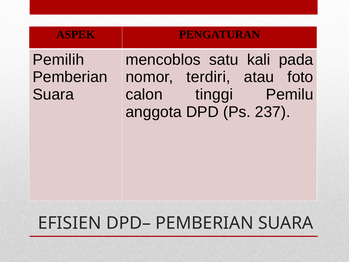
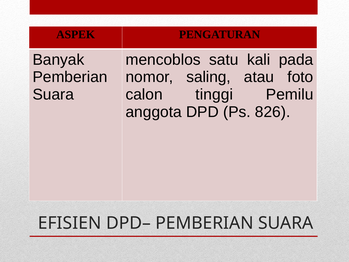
Pemilih: Pemilih -> Banyak (58, 60)
terdiri: terdiri -> saling (209, 77)
237: 237 -> 826 (273, 112)
